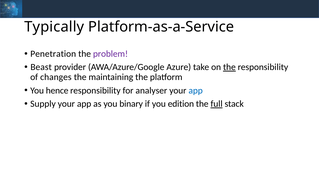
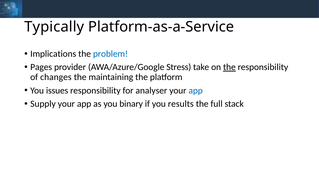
Penetration: Penetration -> Implications (53, 54)
problem colour: purple -> blue (110, 54)
Beast: Beast -> Pages (41, 67)
Azure: Azure -> Stress (179, 67)
hence: hence -> issues (57, 91)
edition: edition -> results (181, 104)
full underline: present -> none (217, 104)
